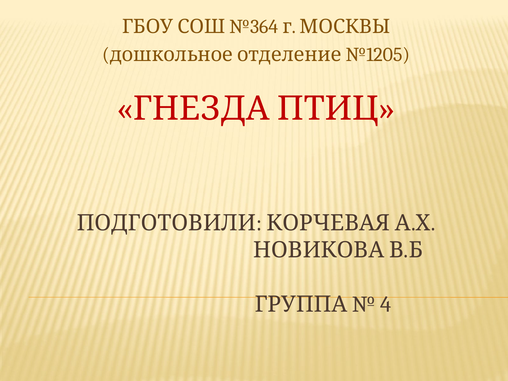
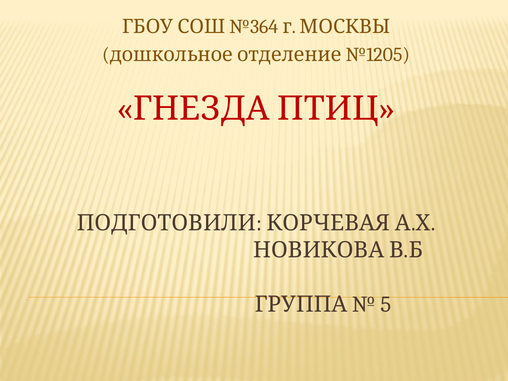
4: 4 -> 5 (386, 304)
